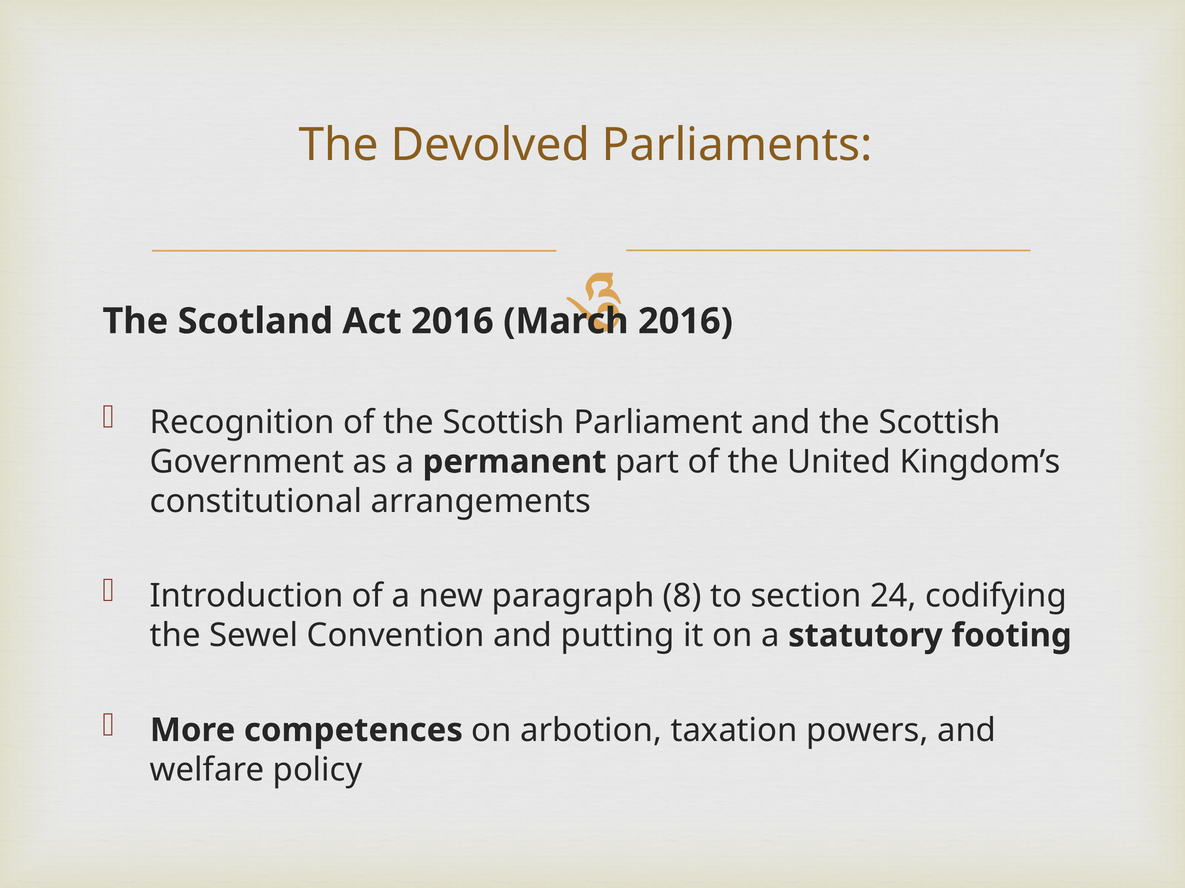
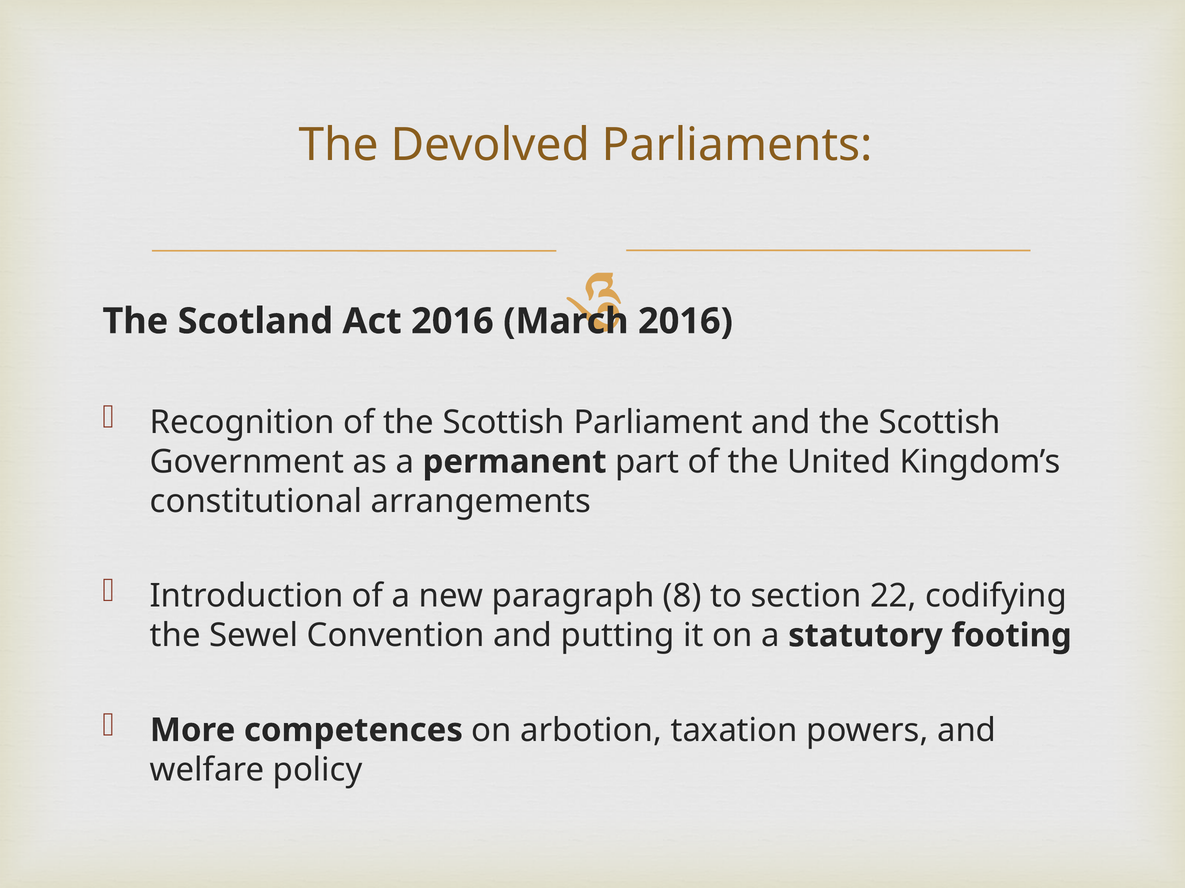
24: 24 -> 22 (893, 596)
